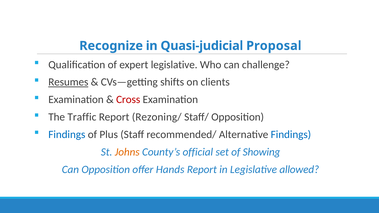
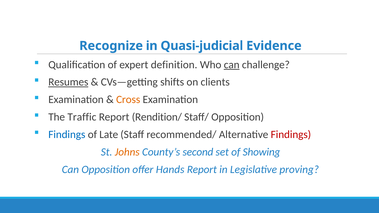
Proposal: Proposal -> Evidence (274, 46)
expert legislative: legislative -> definition (174, 65)
can underline: none -> present (232, 65)
Cross colour: red -> orange (128, 100)
Rezoning/: Rezoning/ -> Rendition/ (157, 117)
Plus: Plus -> Late (109, 135)
Findings colour: blue -> red (291, 135)
official: official -> second (198, 152)
allowed: allowed -> proving (299, 170)
